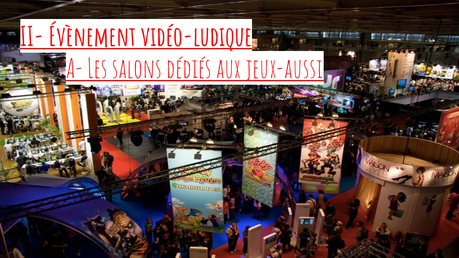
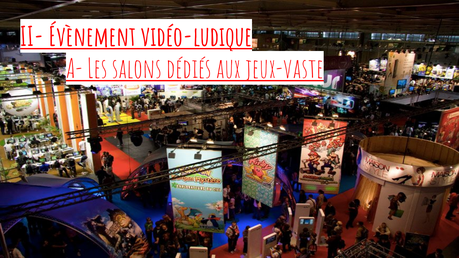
jeux-aussi: jeux-aussi -> jeux-vaste (284, 69)
